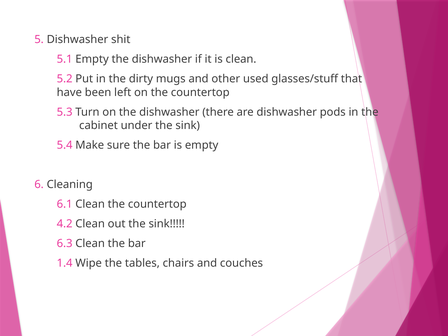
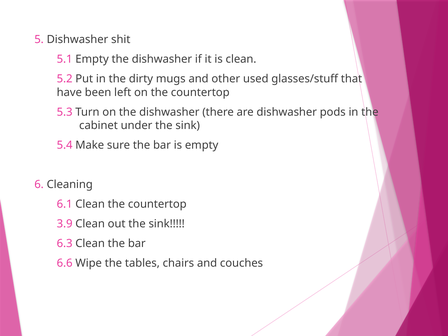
4.2: 4.2 -> 3.9 (65, 224)
1.4: 1.4 -> 6.6 (65, 263)
